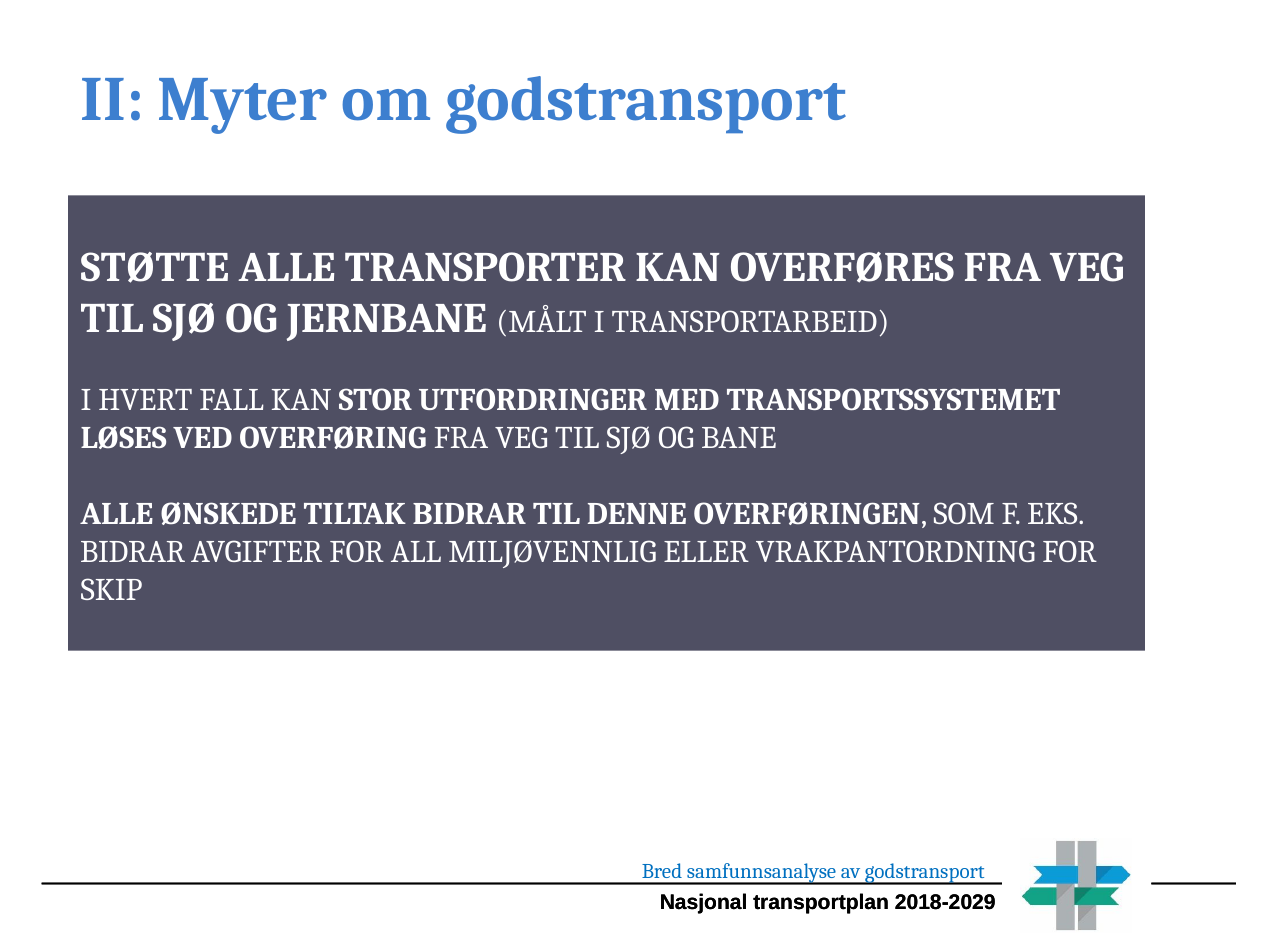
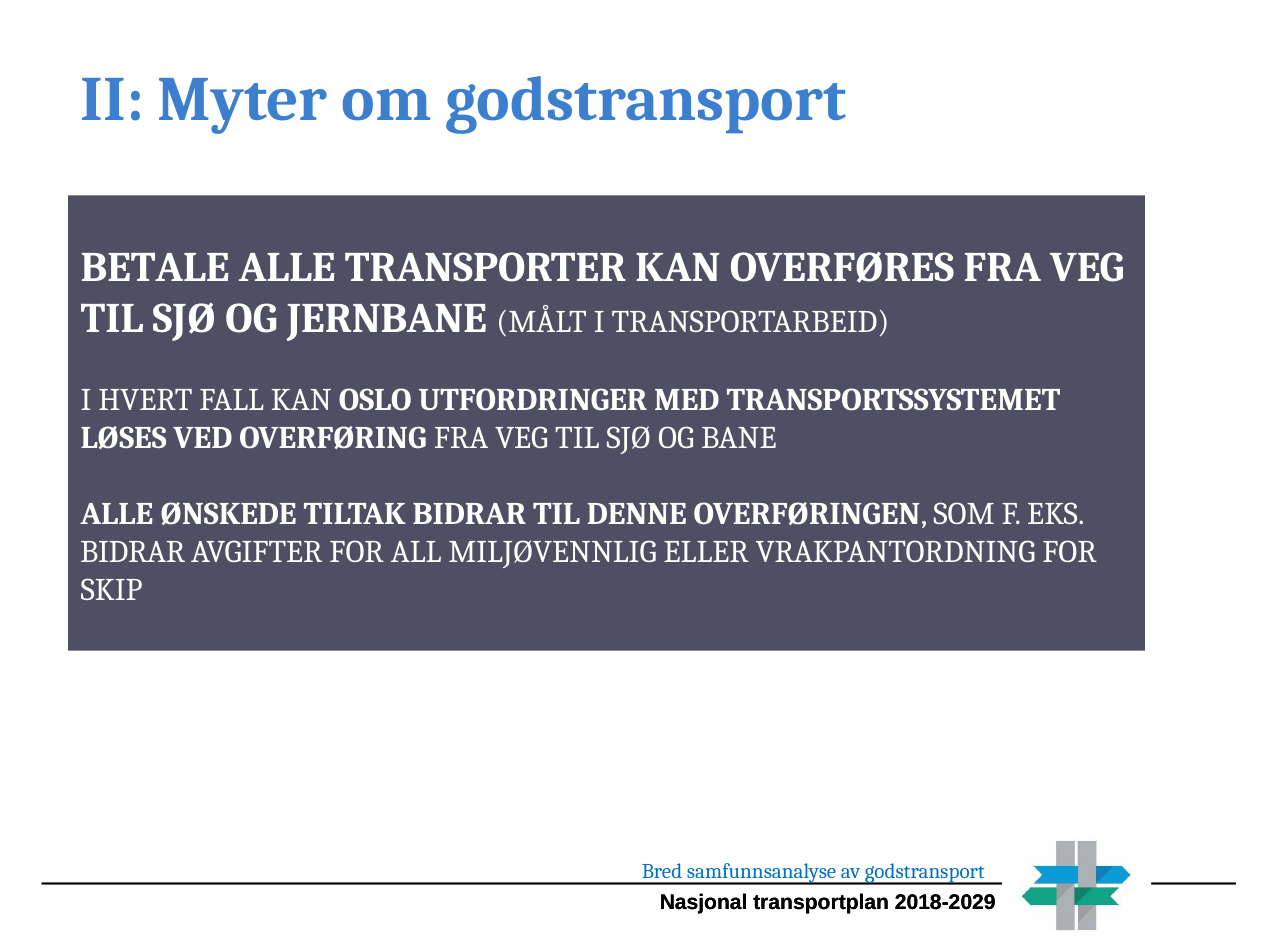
STØTTE: STØTTE -> BETALE (155, 268)
STOR: STOR -> OSLO (375, 400)
